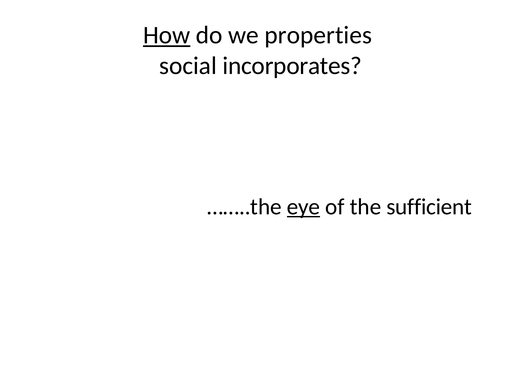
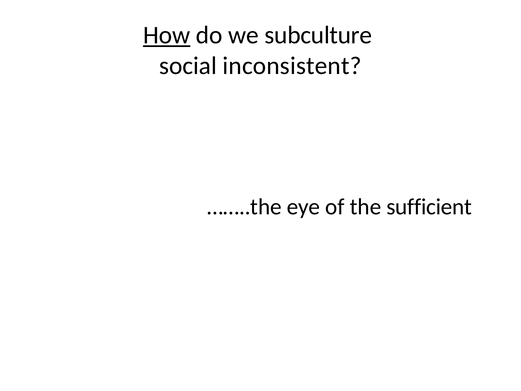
properties: properties -> subculture (318, 35)
incorporates: incorporates -> inconsistent (292, 66)
eye underline: present -> none (304, 207)
